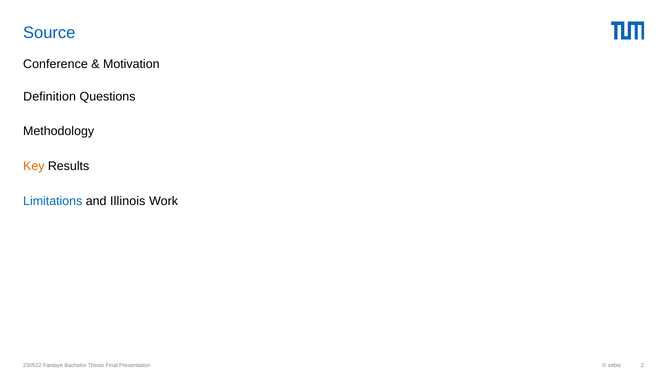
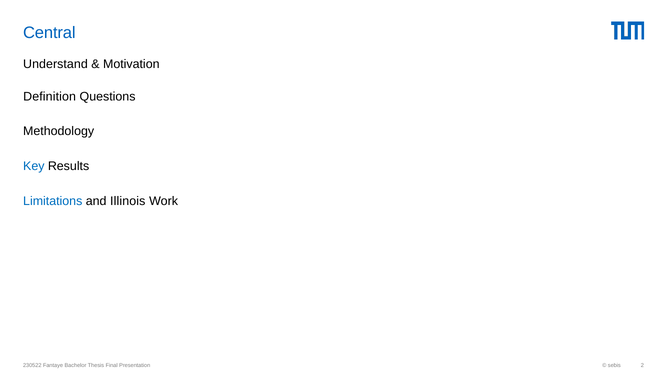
Source: Source -> Central (49, 33)
Conference: Conference -> Understand (55, 64)
Key colour: orange -> blue (34, 166)
